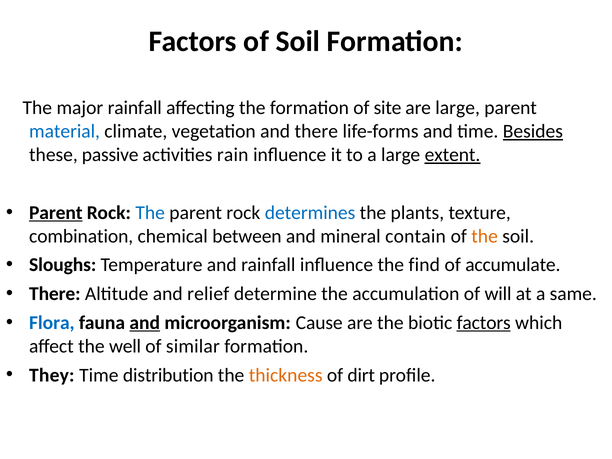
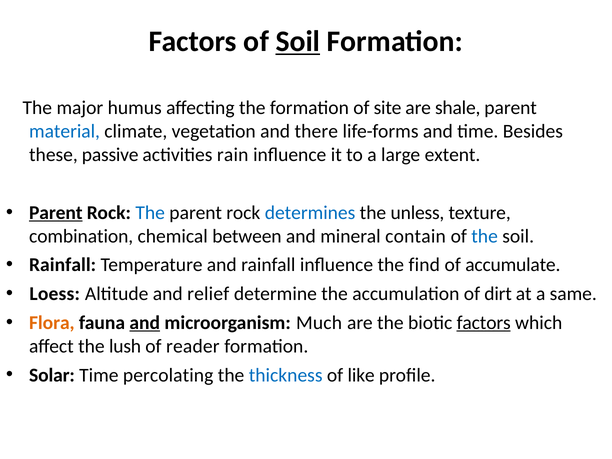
Soil underline: none -> present (298, 41)
major rainfall: rainfall -> humus (135, 108)
are large: large -> shale (458, 108)
Besides underline: present -> none (533, 131)
extent underline: present -> none (453, 155)
plants: plants -> unless (417, 213)
the colour: orange -> blue (485, 236)
Sloughs: Sloughs -> Rainfall (63, 265)
There: There -> Loess (55, 294)
will: will -> dirt (498, 294)
Flora colour: blue -> orange (52, 323)
Cause: Cause -> Much (319, 323)
well: well -> lush (125, 346)
similar: similar -> reader (193, 346)
They: They -> Solar (52, 375)
distribution: distribution -> percolating (168, 375)
thickness colour: orange -> blue (286, 375)
dirt: dirt -> like (361, 375)
